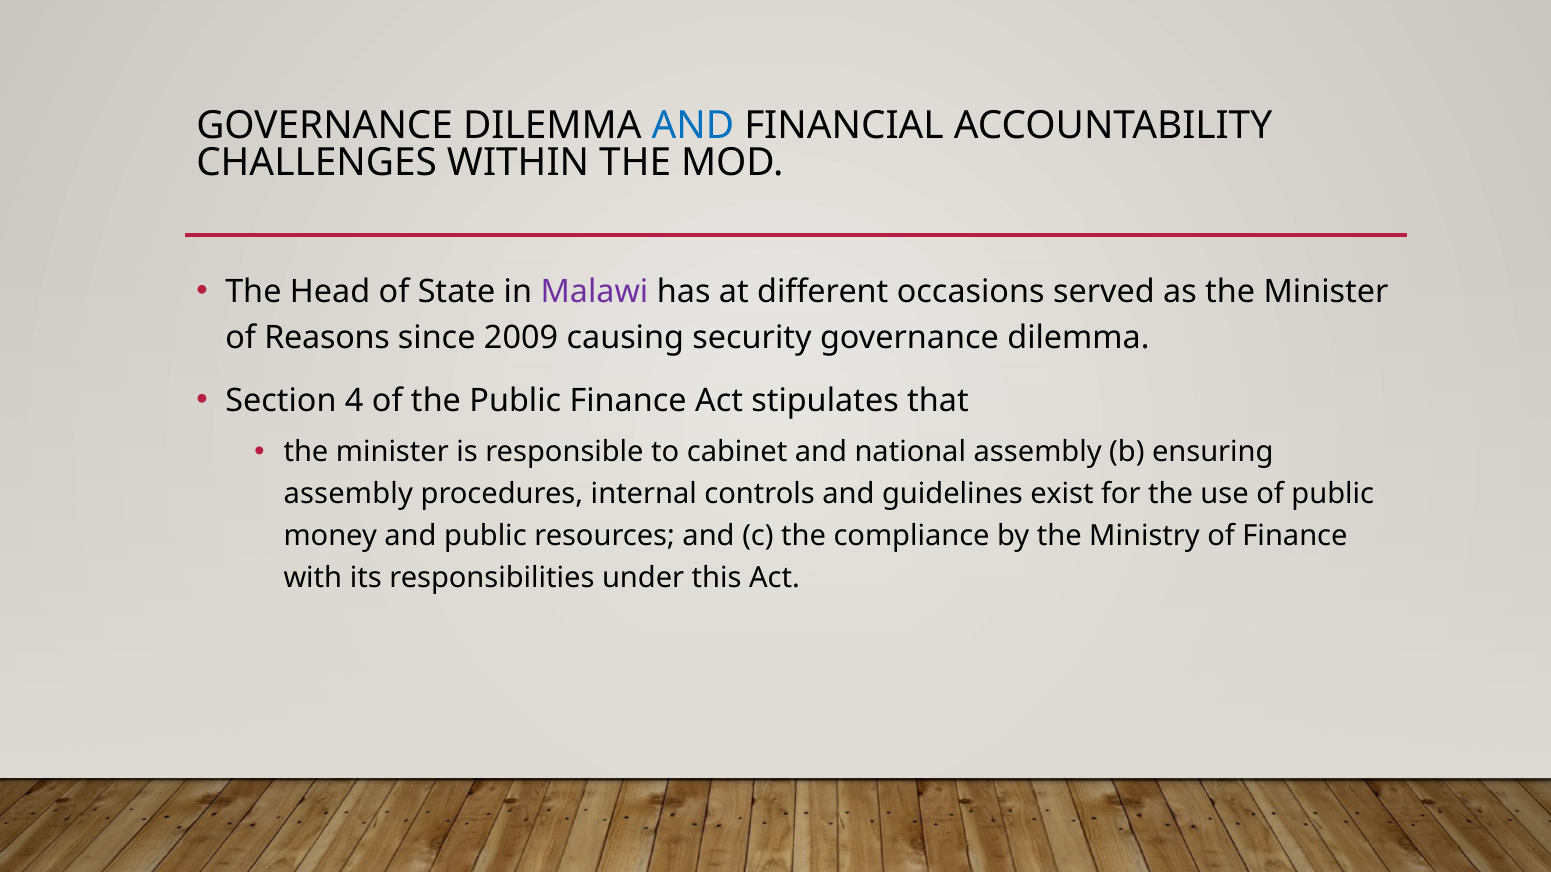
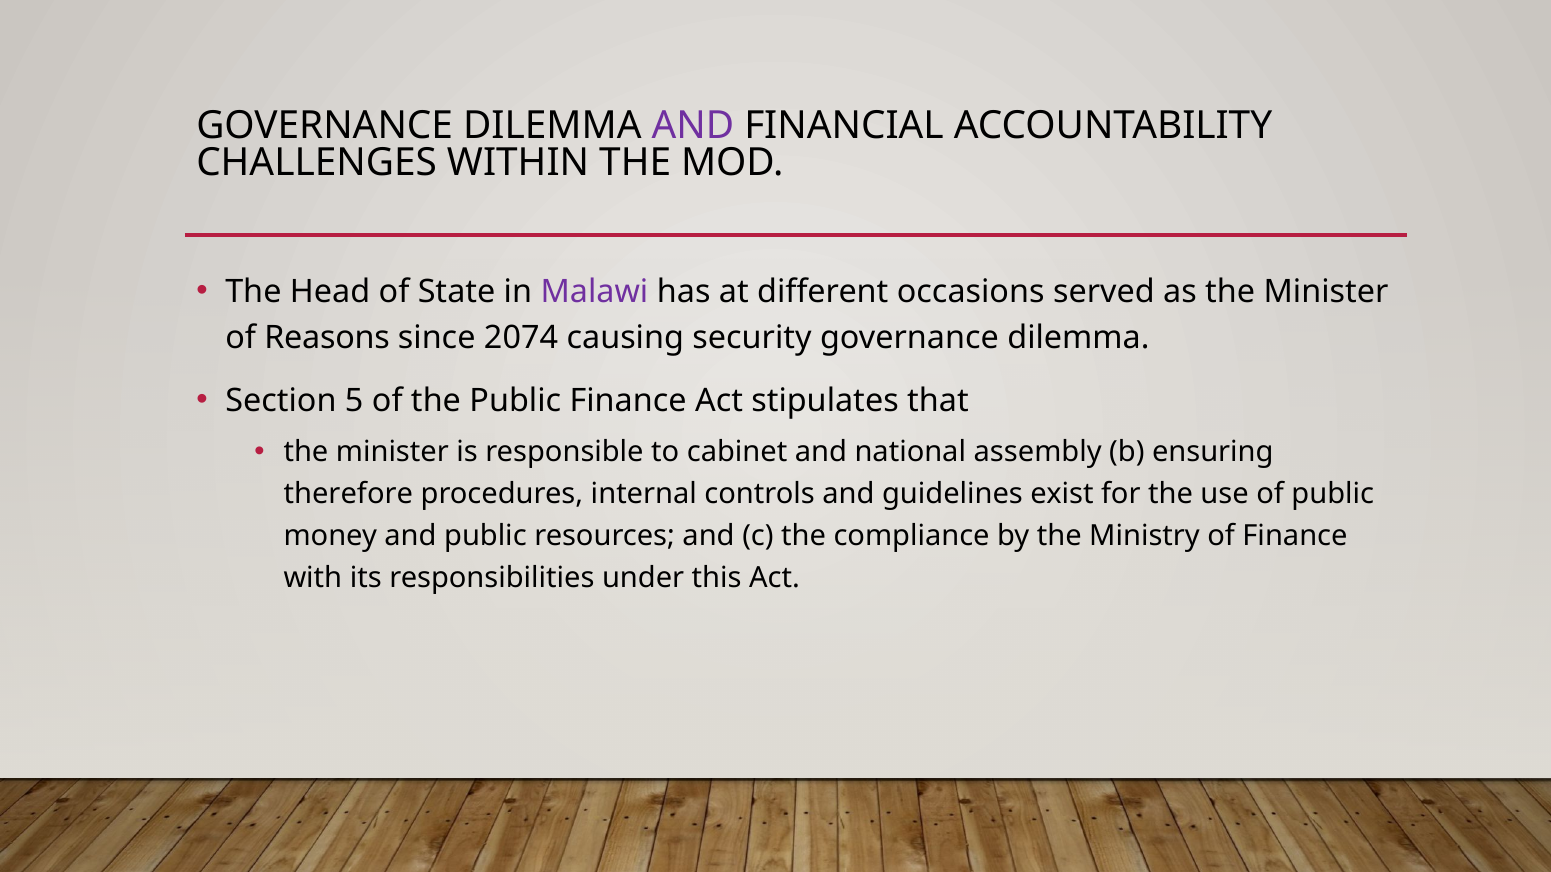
AND colour: blue -> purple (693, 126)
2009: 2009 -> 2074 (521, 338)
4: 4 -> 5 (354, 401)
assembly: assembly -> therefore (348, 494)
